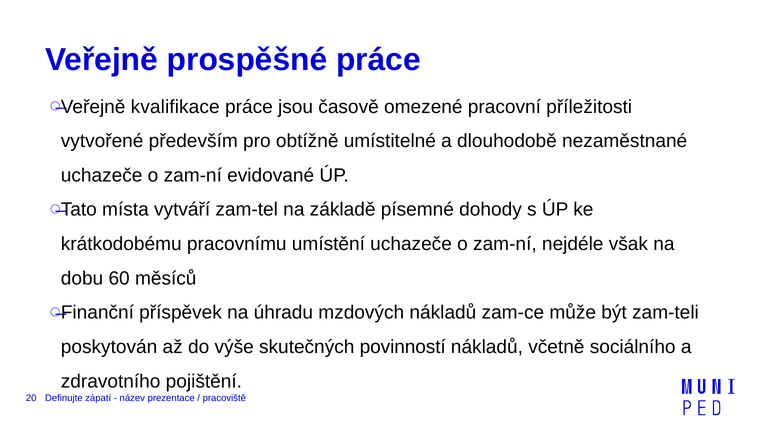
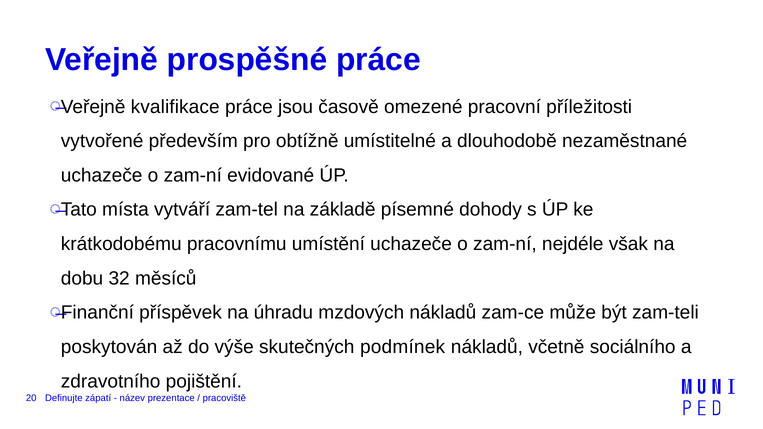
60: 60 -> 32 (119, 278)
povinností: povinností -> podmínek (403, 347)
